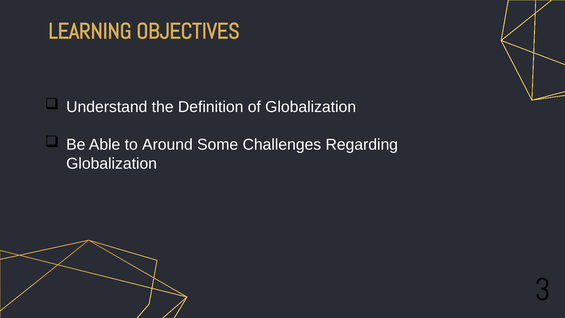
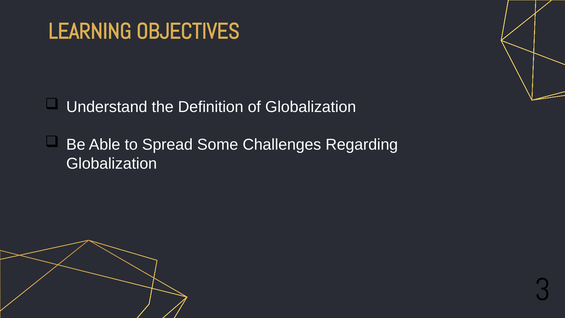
Around: Around -> Spread (167, 145)
